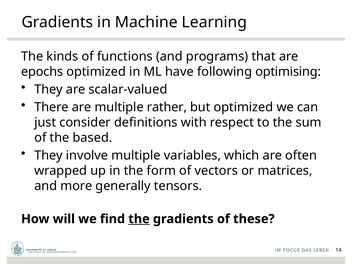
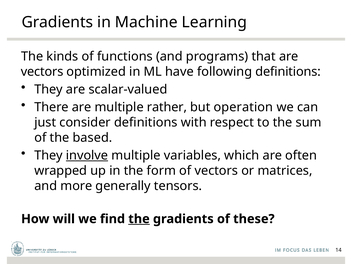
epochs: epochs -> vectors (42, 72)
following optimising: optimising -> definitions (288, 72)
but optimized: optimized -> operation (243, 107)
involve underline: none -> present (87, 155)
